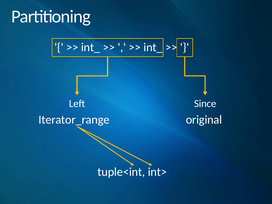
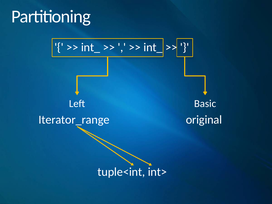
Since: Since -> Basic (205, 104)
